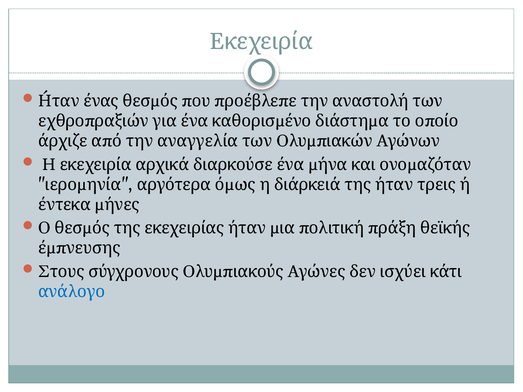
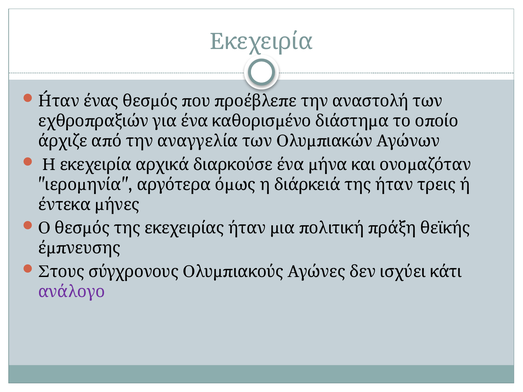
ανάλογο colour: blue -> purple (72, 292)
